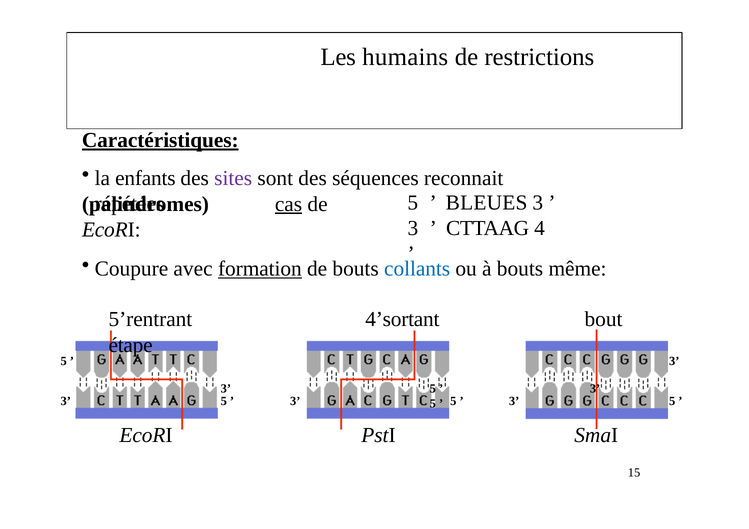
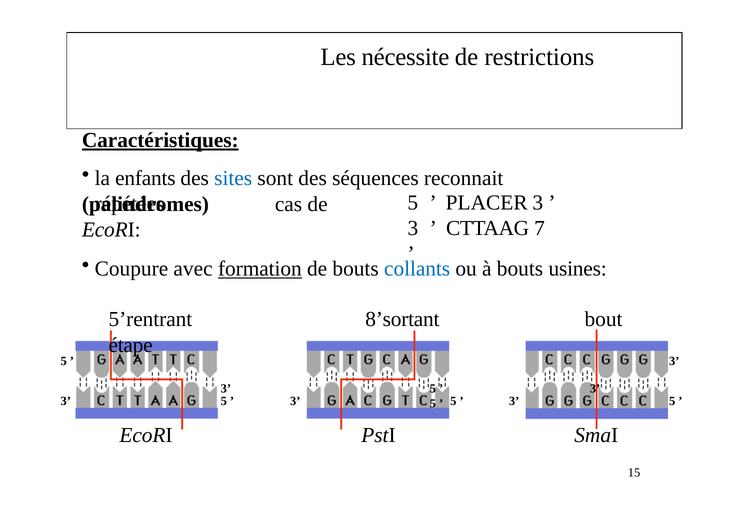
humains: humains -> nécessite (405, 57)
sites colour: purple -> blue (233, 178)
BLEUES: BLEUES -> PLACER (487, 203)
cas underline: present -> none (289, 204)
4: 4 -> 7 (539, 228)
même: même -> usines (578, 269)
4’sortant: 4’sortant -> 8’sortant (402, 320)
